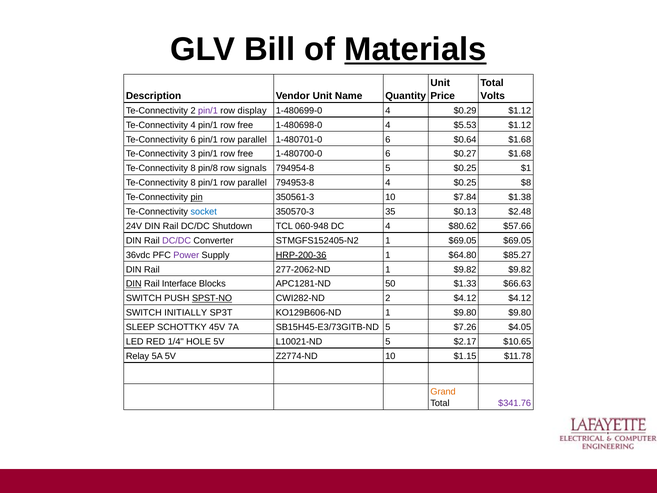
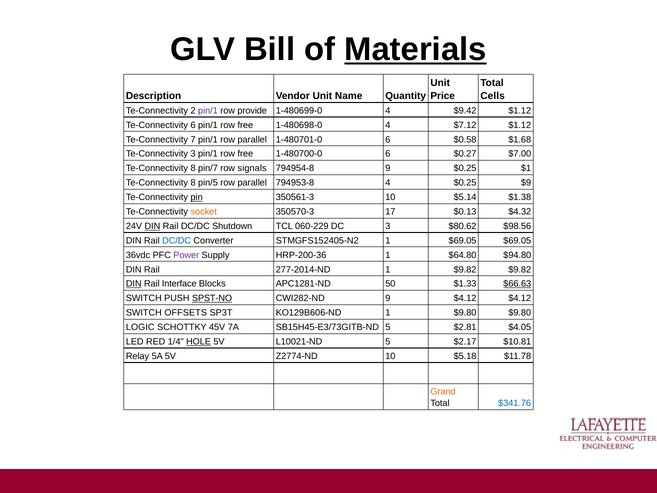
Volts: Volts -> Cells (493, 96)
display: display -> provide (252, 111)
$0.29: $0.29 -> $9.42 (465, 111)
Te-Connectivity 4: 4 -> 6 (193, 125)
$5.53: $5.53 -> $7.12 (465, 125)
Te-Connectivity 6: 6 -> 7 (193, 139)
$0.64: $0.64 -> $0.58 (465, 139)
$0.27 $1.68: $1.68 -> $7.00 (520, 154)
pin/8: pin/8 -> pin/7 (208, 168)
794954-8 5: 5 -> 9 (388, 168)
8 pin/1: pin/1 -> pin/5 (208, 183)
$8: $8 -> $9 (526, 183)
$7.84: $7.84 -> $5.14 (465, 197)
socket colour: blue -> orange (204, 212)
35: 35 -> 17 (390, 212)
$2.48: $2.48 -> $4.32 (520, 212)
DIN underline: none -> present (152, 226)
060-948: 060-948 -> 060-229 (312, 226)
DC 4: 4 -> 3 (388, 226)
$57.66: $57.66 -> $98.56 (517, 226)
DC/DC colour: purple -> blue (177, 240)
HRP-200-36 underline: present -> none (301, 255)
$85.27: $85.27 -> $94.80 (517, 255)
277-2062-ND: 277-2062-ND -> 277-2014-ND (303, 269)
$66.63 underline: none -> present (517, 284)
CWI282-ND 2: 2 -> 9 (388, 298)
INITIALLY: INITIALLY -> OFFSETS (186, 313)
SLEEP: SLEEP -> LOGIC (140, 327)
$7.26: $7.26 -> $2.81 (465, 327)
HOLE underline: none -> present (199, 342)
$10.65: $10.65 -> $10.81 (517, 342)
$1.15: $1.15 -> $5.18 (465, 356)
$341.76 colour: purple -> blue (515, 403)
